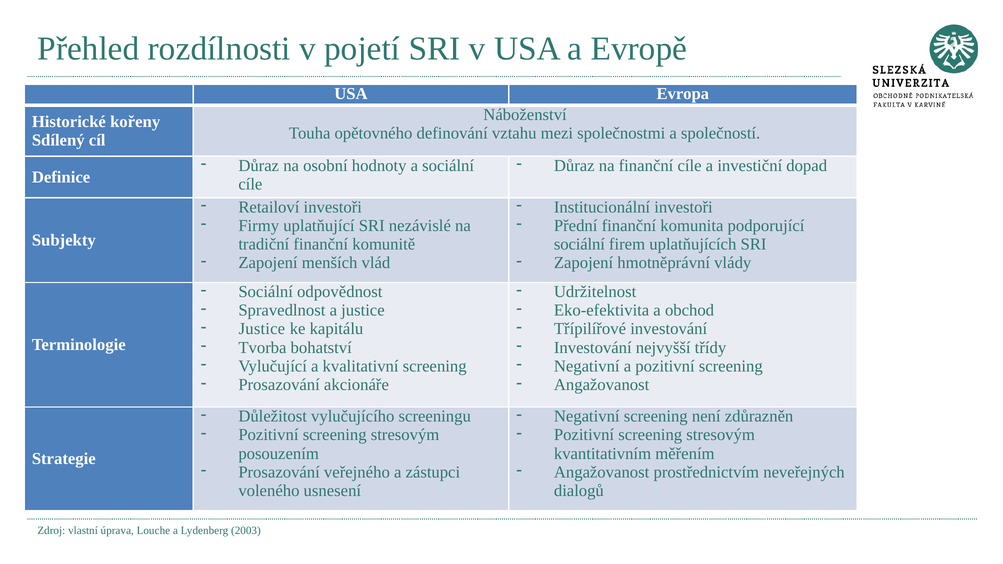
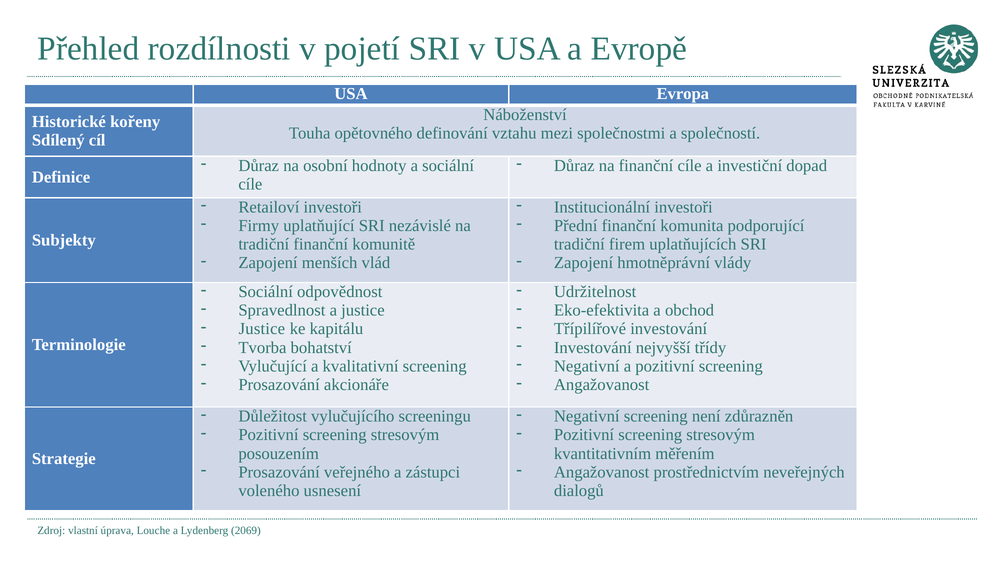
sociální: sociální -> tradiční (579, 244)
2003: 2003 -> 2069 (246, 531)
